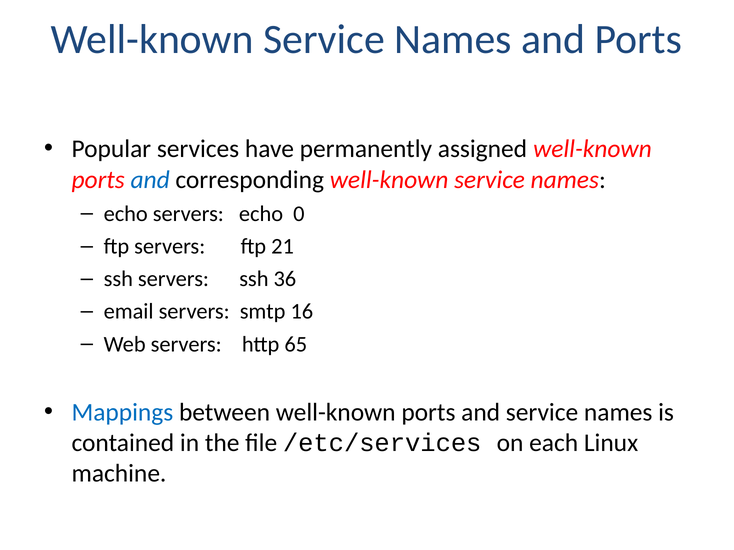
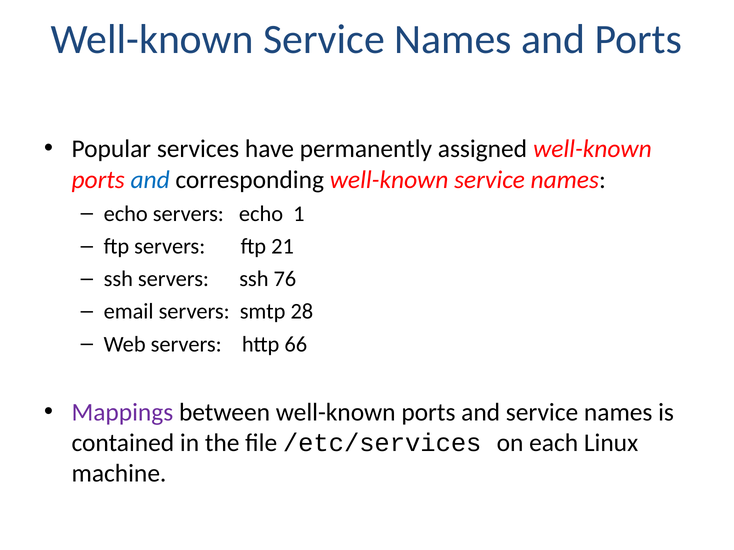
0: 0 -> 1 (299, 214)
36: 36 -> 76 (285, 279)
16: 16 -> 28 (302, 312)
65: 65 -> 66 (296, 345)
Mappings colour: blue -> purple (122, 413)
